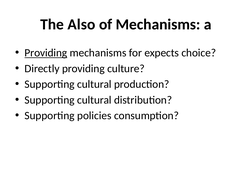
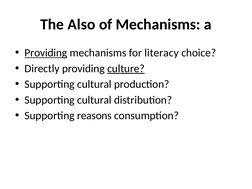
expects: expects -> literacy (162, 53)
culture underline: none -> present (126, 69)
policies: policies -> reasons (94, 116)
